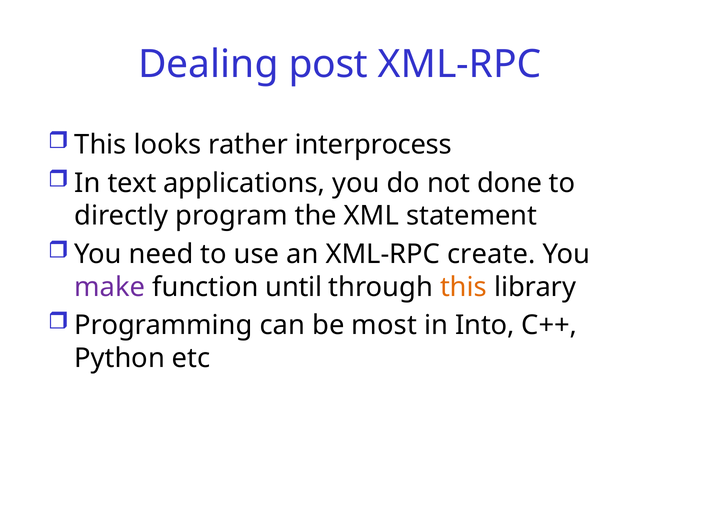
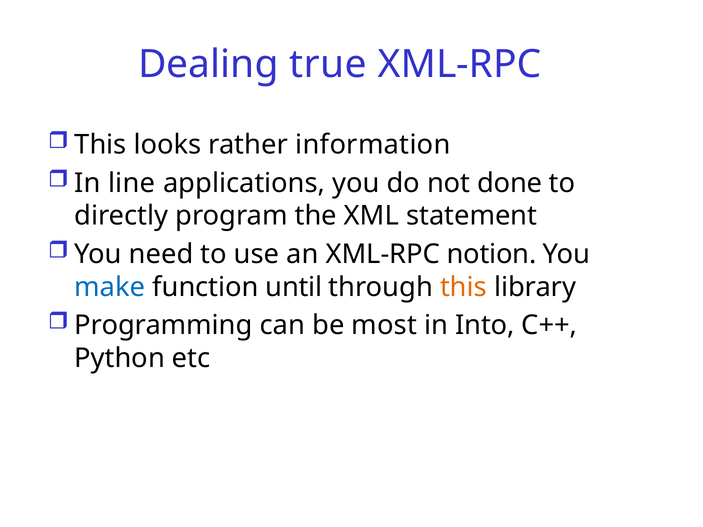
post: post -> true (328, 64)
interprocess: interprocess -> information (373, 145)
text: text -> line (132, 183)
create: create -> notion (492, 254)
make colour: purple -> blue (110, 287)
